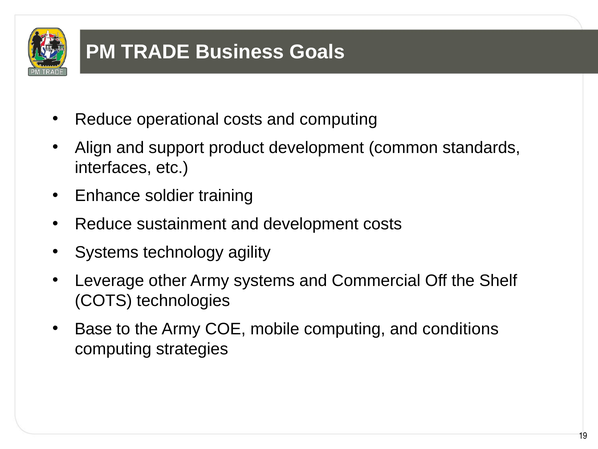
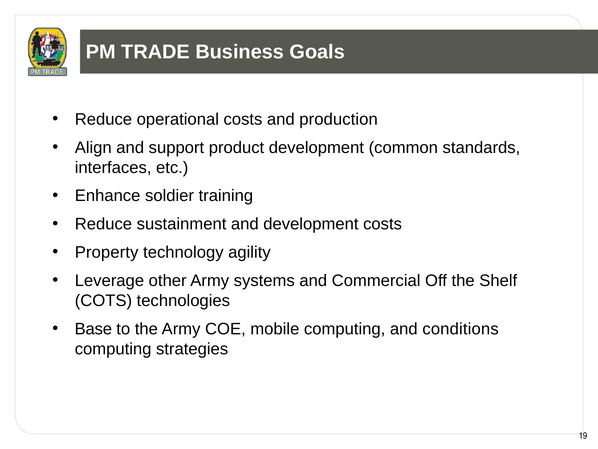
and computing: computing -> production (339, 119)
Systems: Systems -> Property (107, 252)
